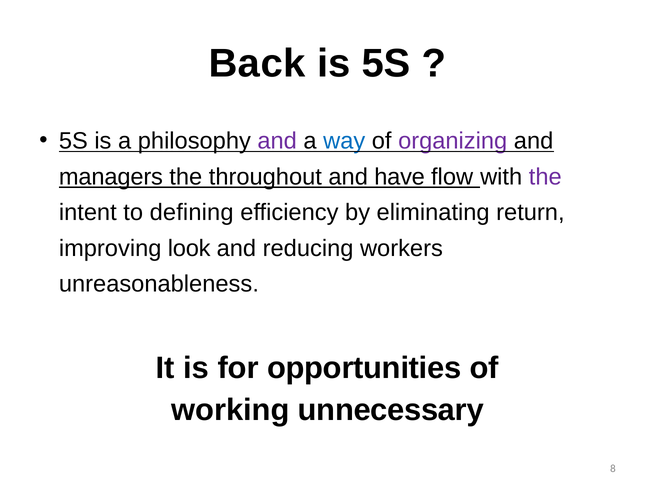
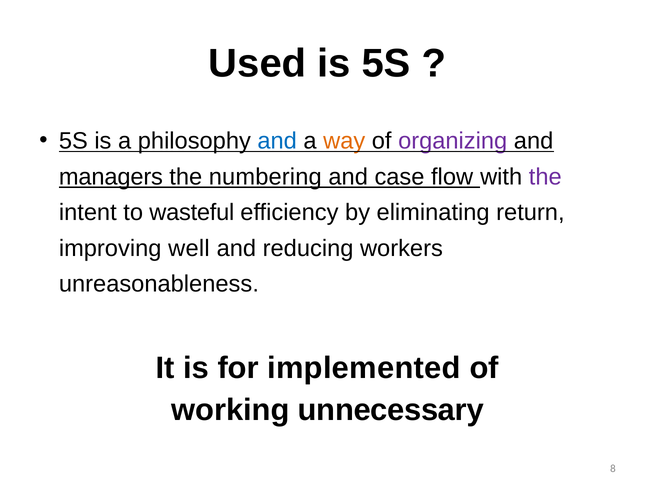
Back: Back -> Used (257, 63)
and colour: purple -> blue (277, 141)
way colour: blue -> orange (344, 141)
throughout: throughout -> numbering (265, 177)
have: have -> case (399, 177)
defining: defining -> wasteful (192, 213)
look: look -> well (189, 248)
opportunities: opportunities -> implemented (364, 368)
